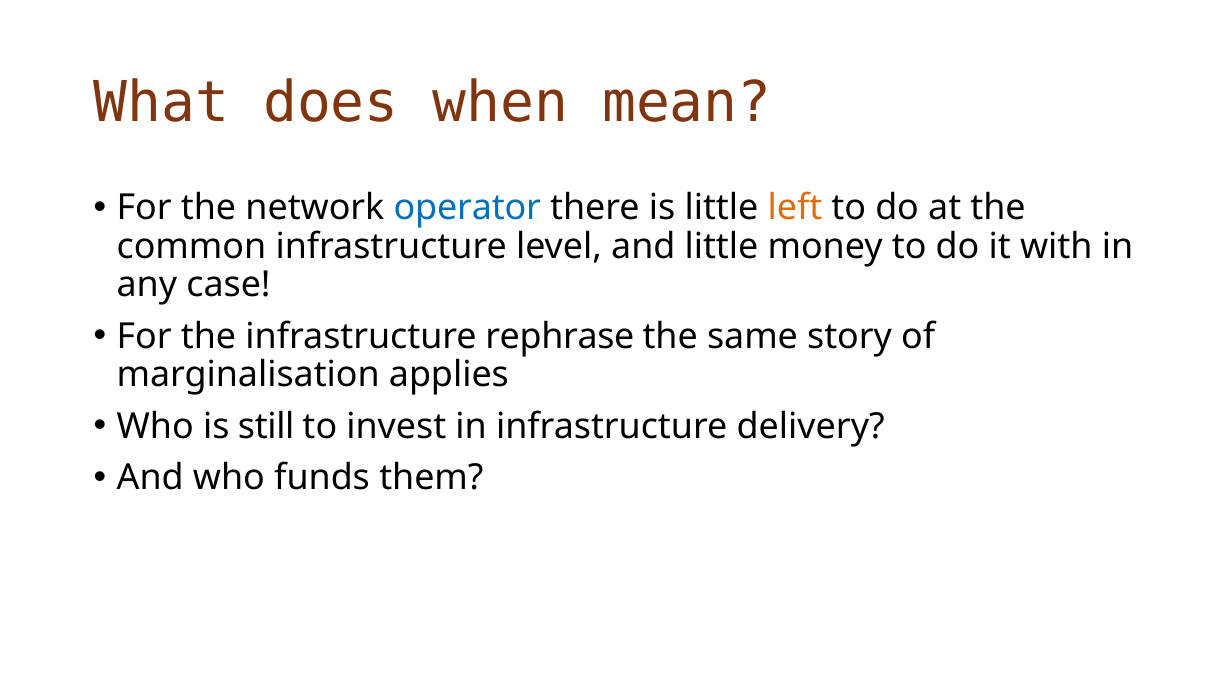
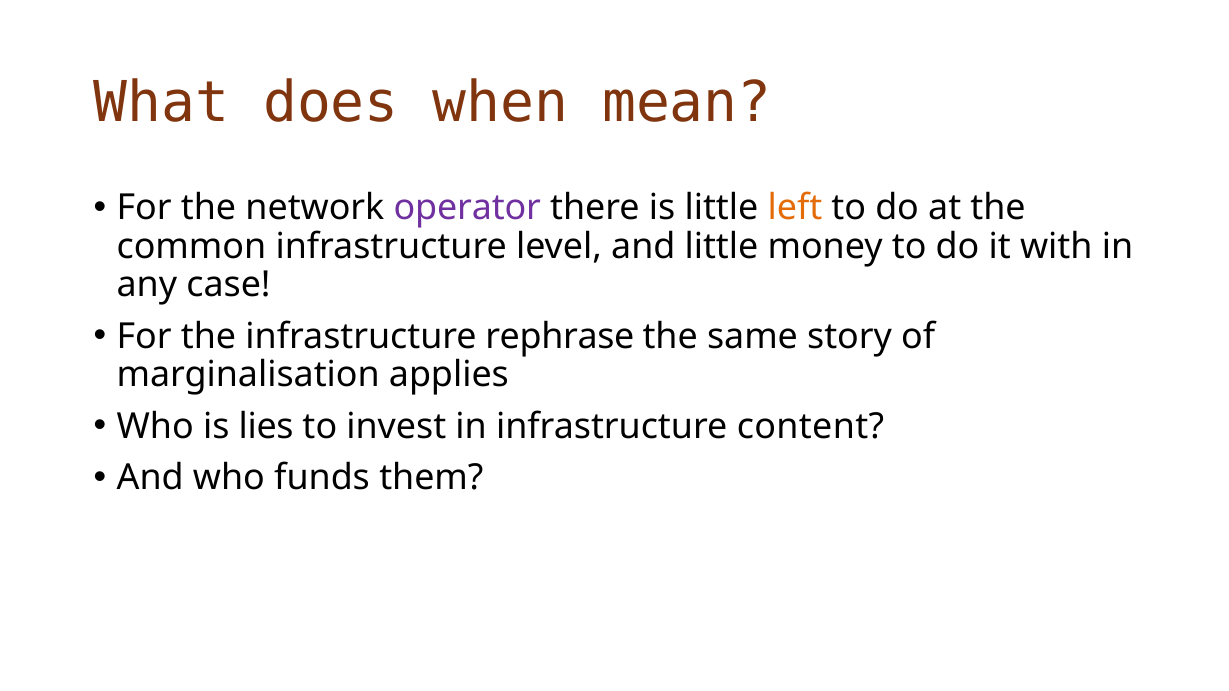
operator colour: blue -> purple (467, 208)
still: still -> lies (266, 427)
delivery: delivery -> content (810, 427)
